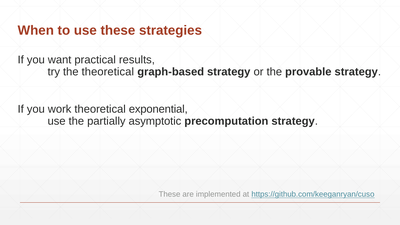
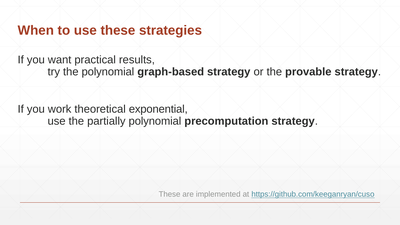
the theoretical: theoretical -> polynomial (108, 72)
partially asymptotic: asymptotic -> polynomial (155, 121)
